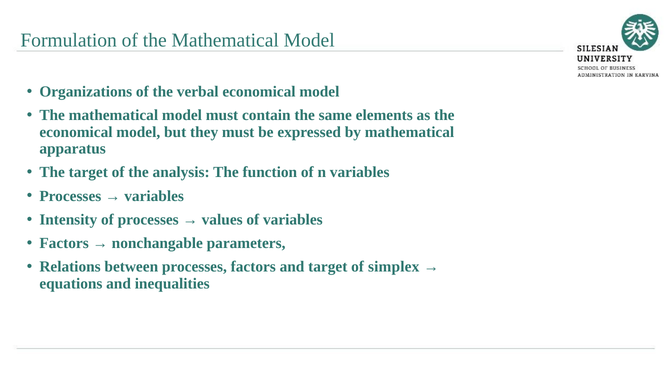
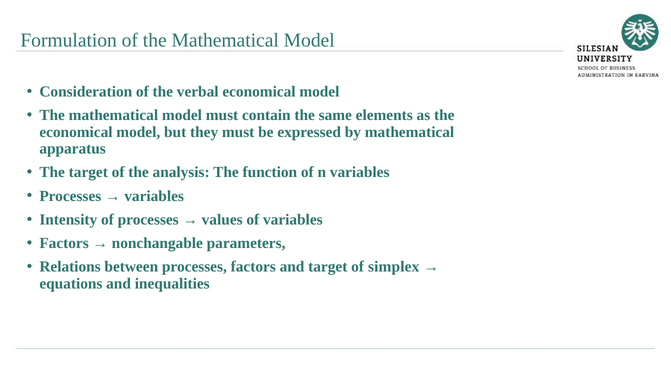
Organizations: Organizations -> Consideration (86, 92)
